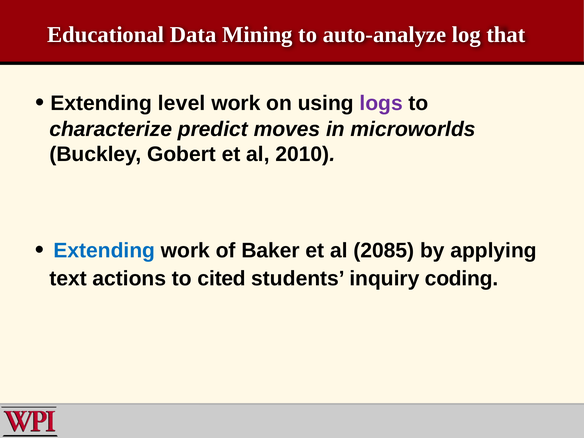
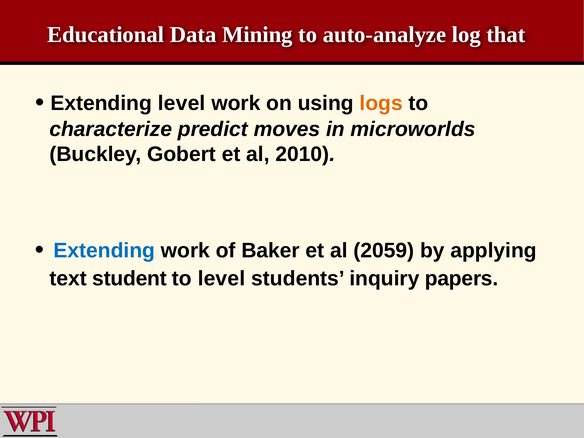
logs colour: purple -> orange (381, 103)
2085: 2085 -> 2059 (384, 251)
actions: actions -> student (129, 279)
to cited: cited -> level (221, 279)
coding: coding -> papers (462, 279)
